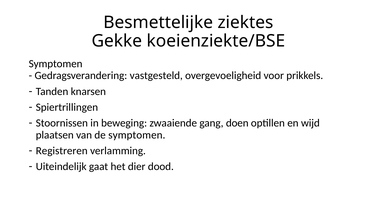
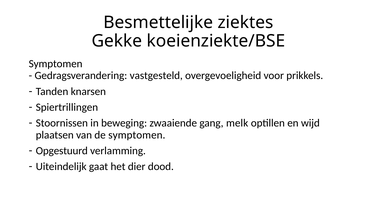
doen: doen -> melk (237, 123)
Registreren: Registreren -> Opgestuurd (62, 151)
